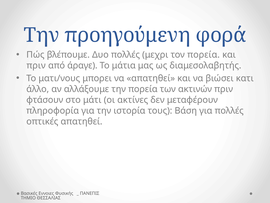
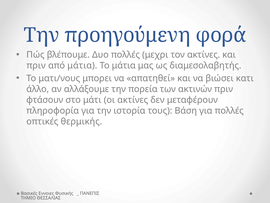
τον πορεία: πορεία -> ακτίνες (204, 55)
από άραγε: άραγε -> μάτια (82, 65)
οπτικές απατηθεί: απατηθεί -> θερμικής (81, 121)
